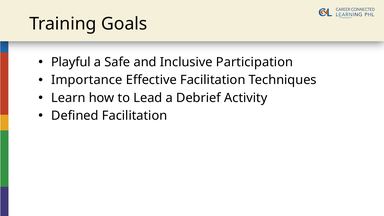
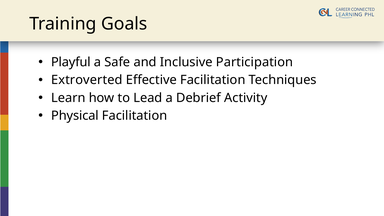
Importance: Importance -> Extroverted (87, 80)
Defined: Defined -> Physical (75, 116)
